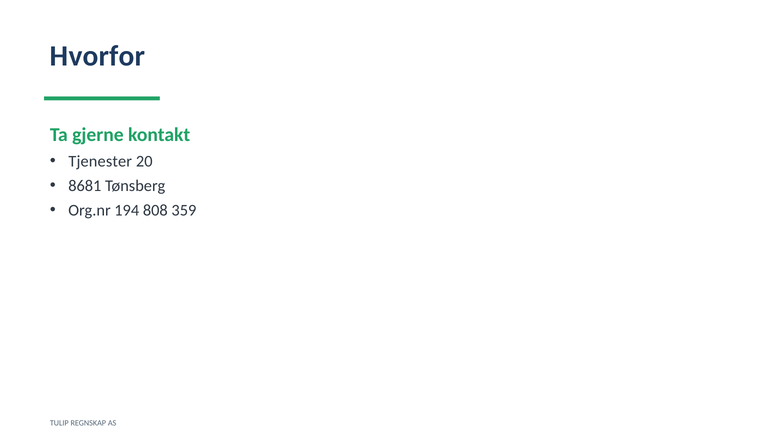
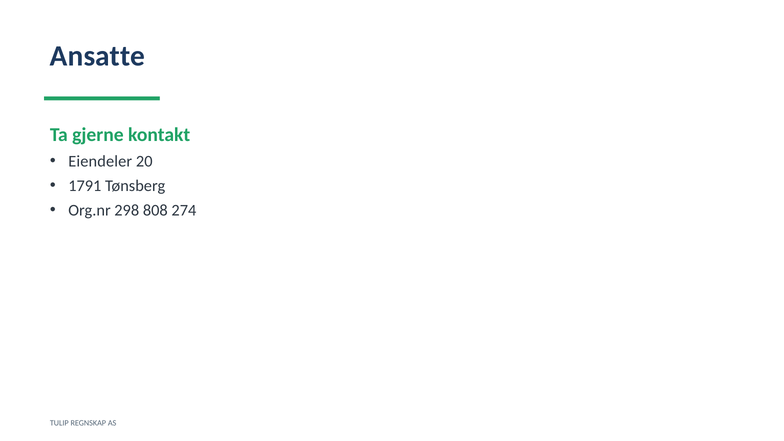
Hvorfor: Hvorfor -> Ansatte (98, 56)
Tjenester: Tjenester -> Eiendeler (100, 161)
8681: 8681 -> 1791 (85, 186)
194: 194 -> 298 (127, 210)
359: 359 -> 274 (184, 210)
